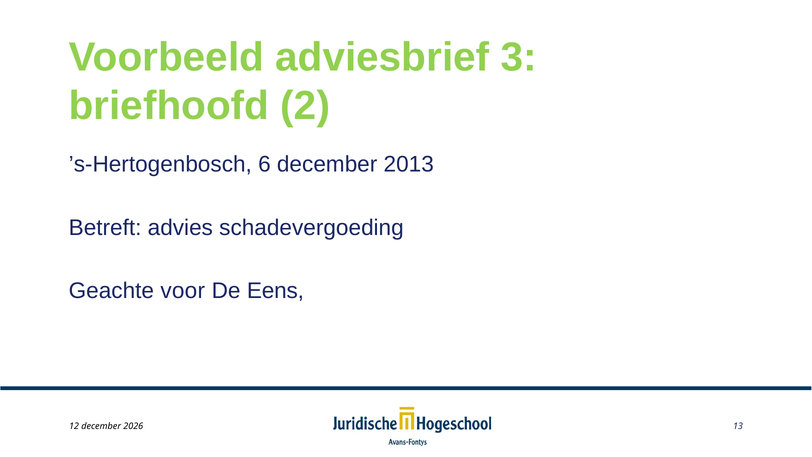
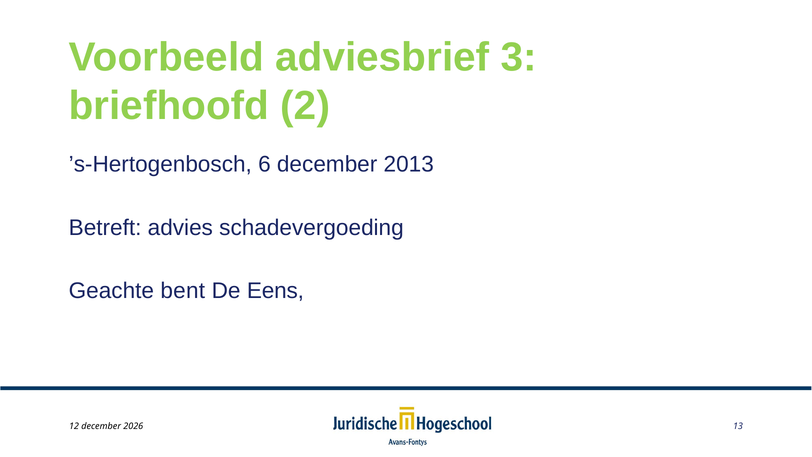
voor: voor -> bent (183, 291)
